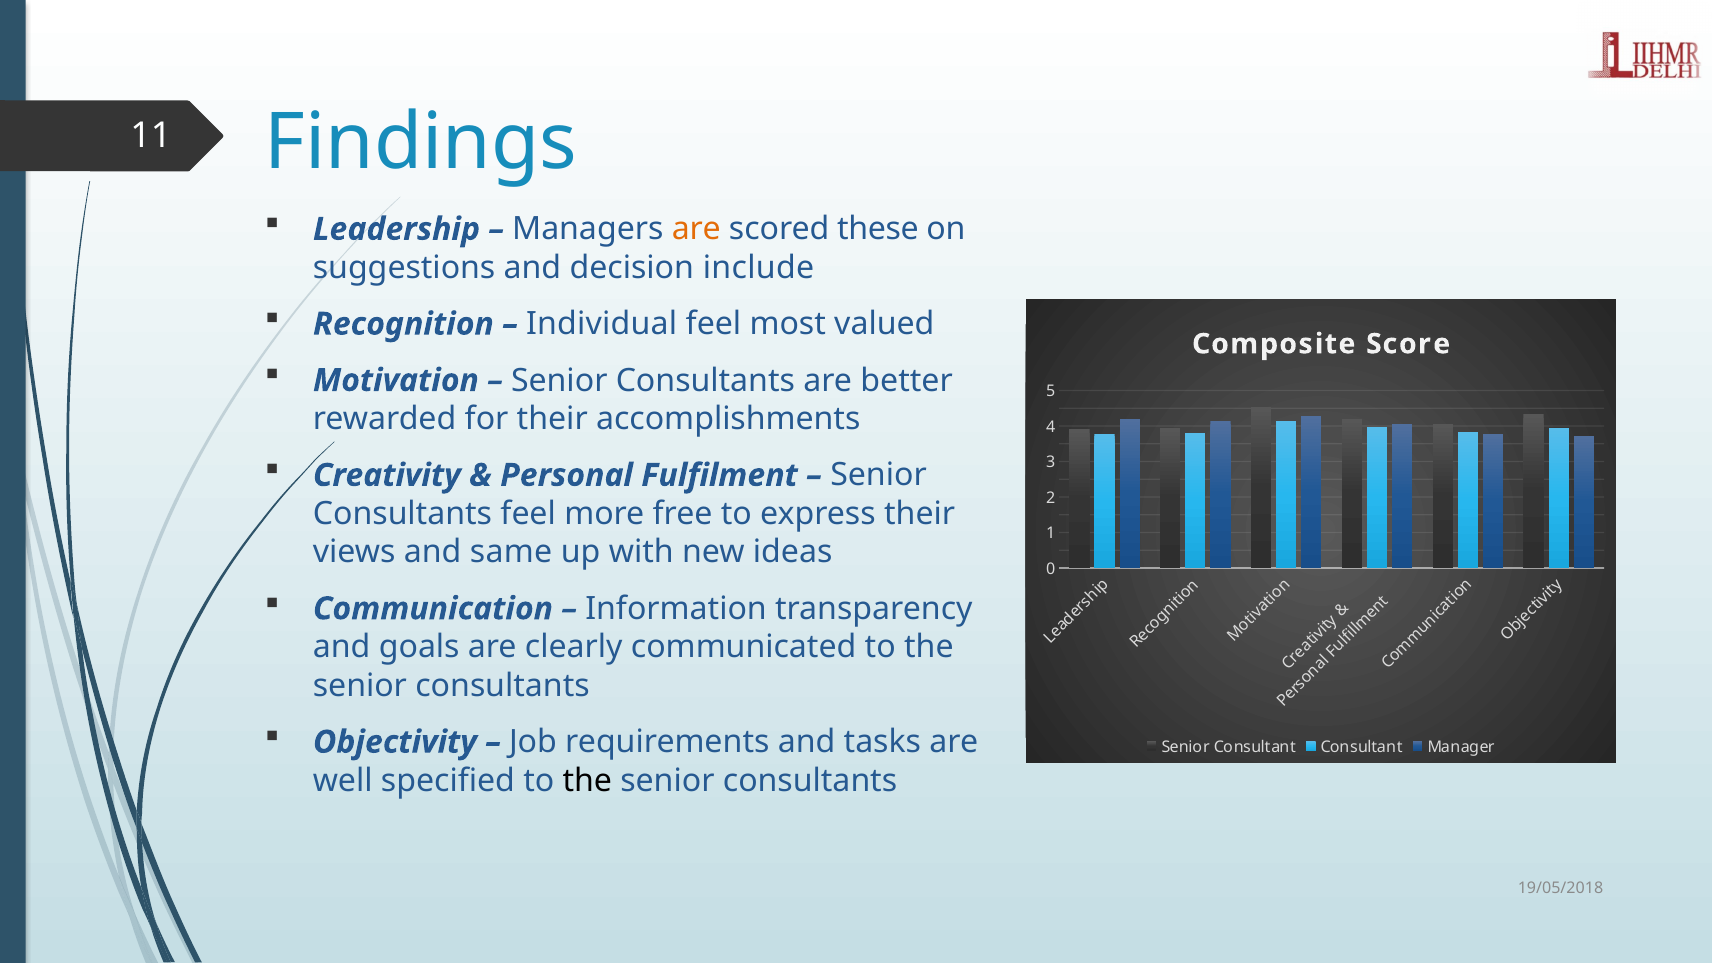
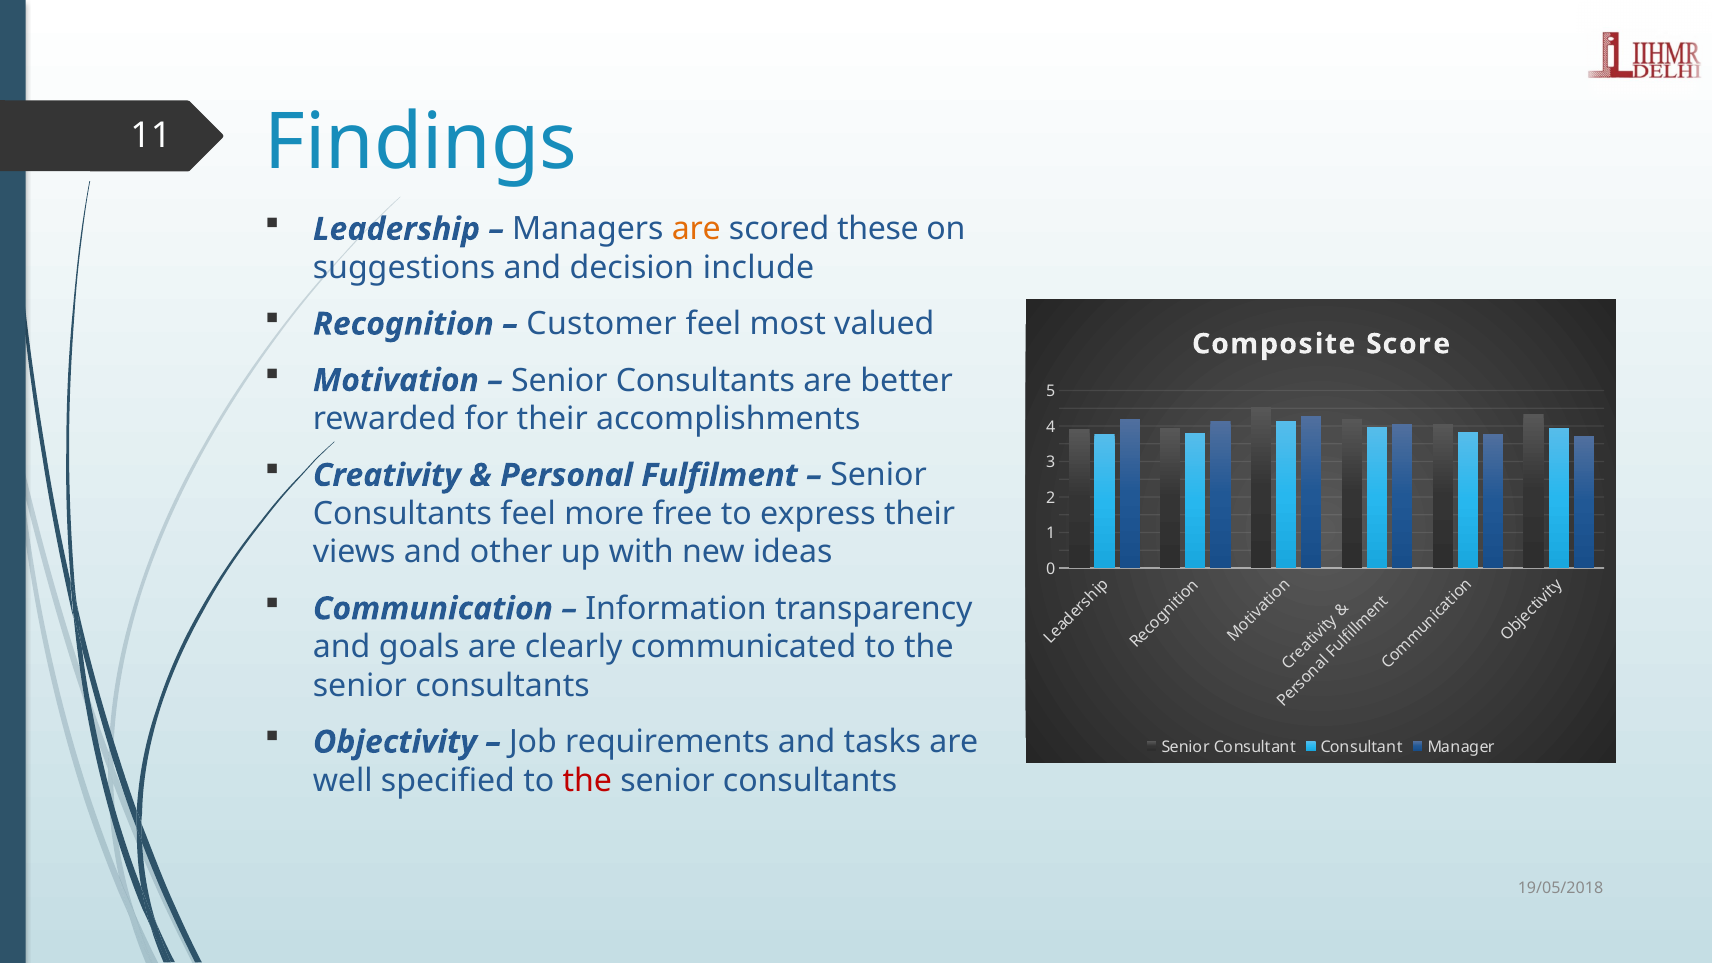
Individual: Individual -> Customer (602, 324)
same: same -> other (511, 552)
the colour: black -> red (587, 781)
